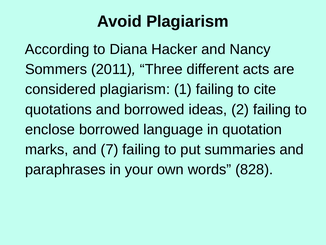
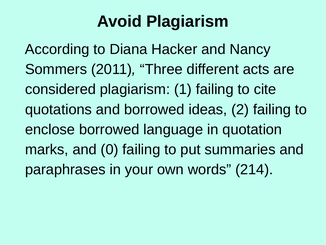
7: 7 -> 0 (110, 149)
828: 828 -> 214 (254, 169)
